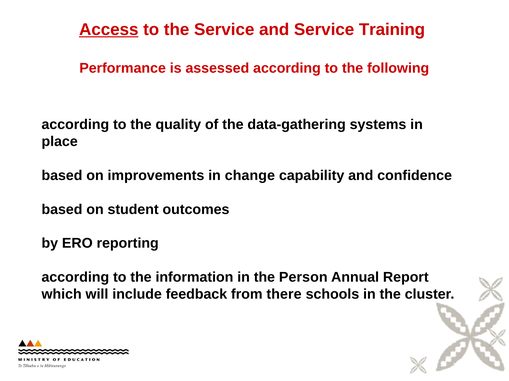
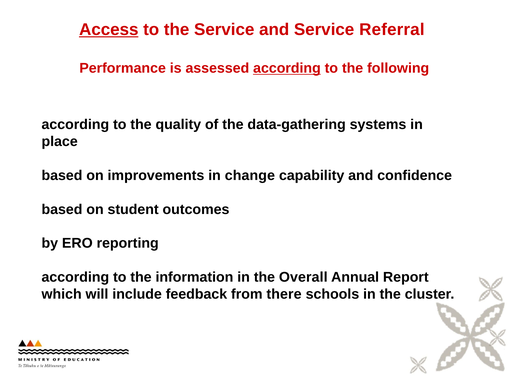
Training: Training -> Referral (392, 30)
according underline: none -> present (287, 68)
Person: Person -> Overall (303, 278)
